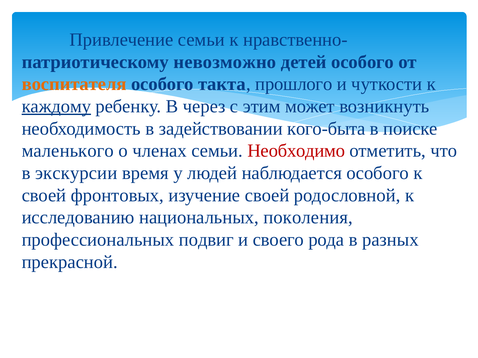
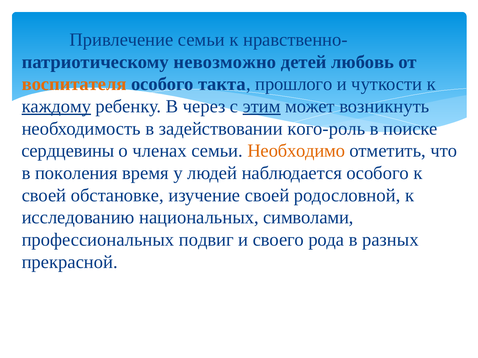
детей особого: особого -> любовь (363, 62)
этим underline: none -> present (262, 106)
кого-быта: кого-быта -> кого-роль (326, 129)
маленького: маленького -> сердцевины (68, 151)
Необходимо colour: red -> orange (296, 151)
экскурсии: экскурсии -> поколения (76, 173)
фронтовых: фронтовых -> обстановке (117, 196)
поколения: поколения -> символами (308, 218)
